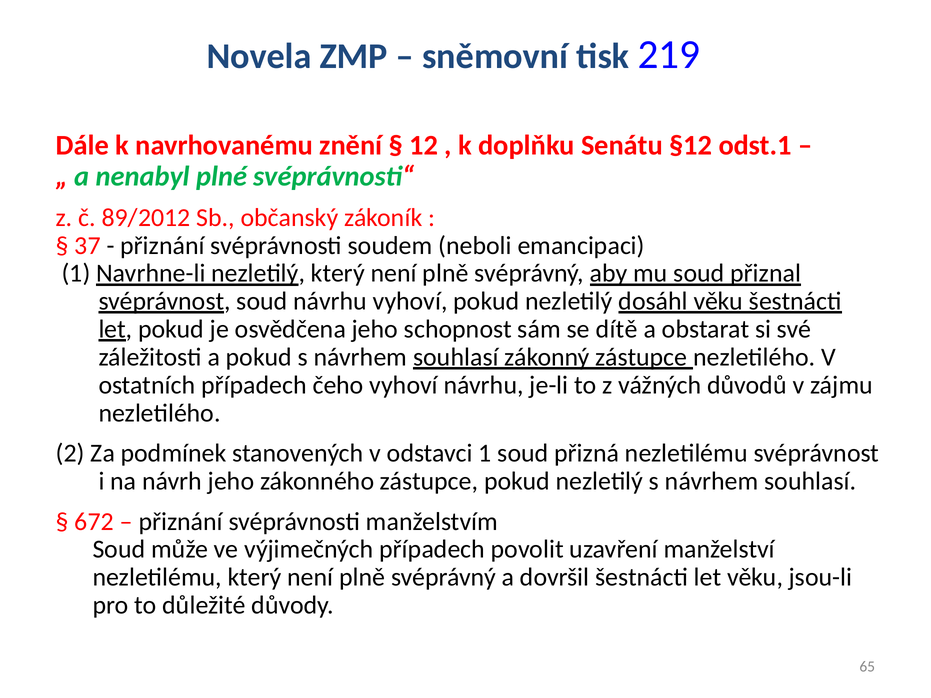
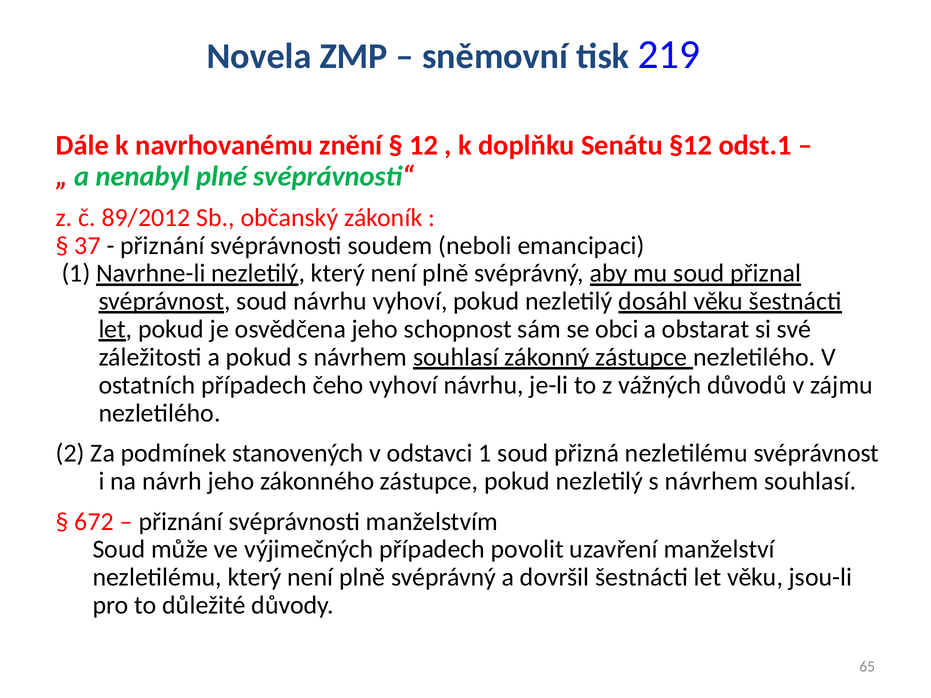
dítě: dítě -> obci (617, 329)
